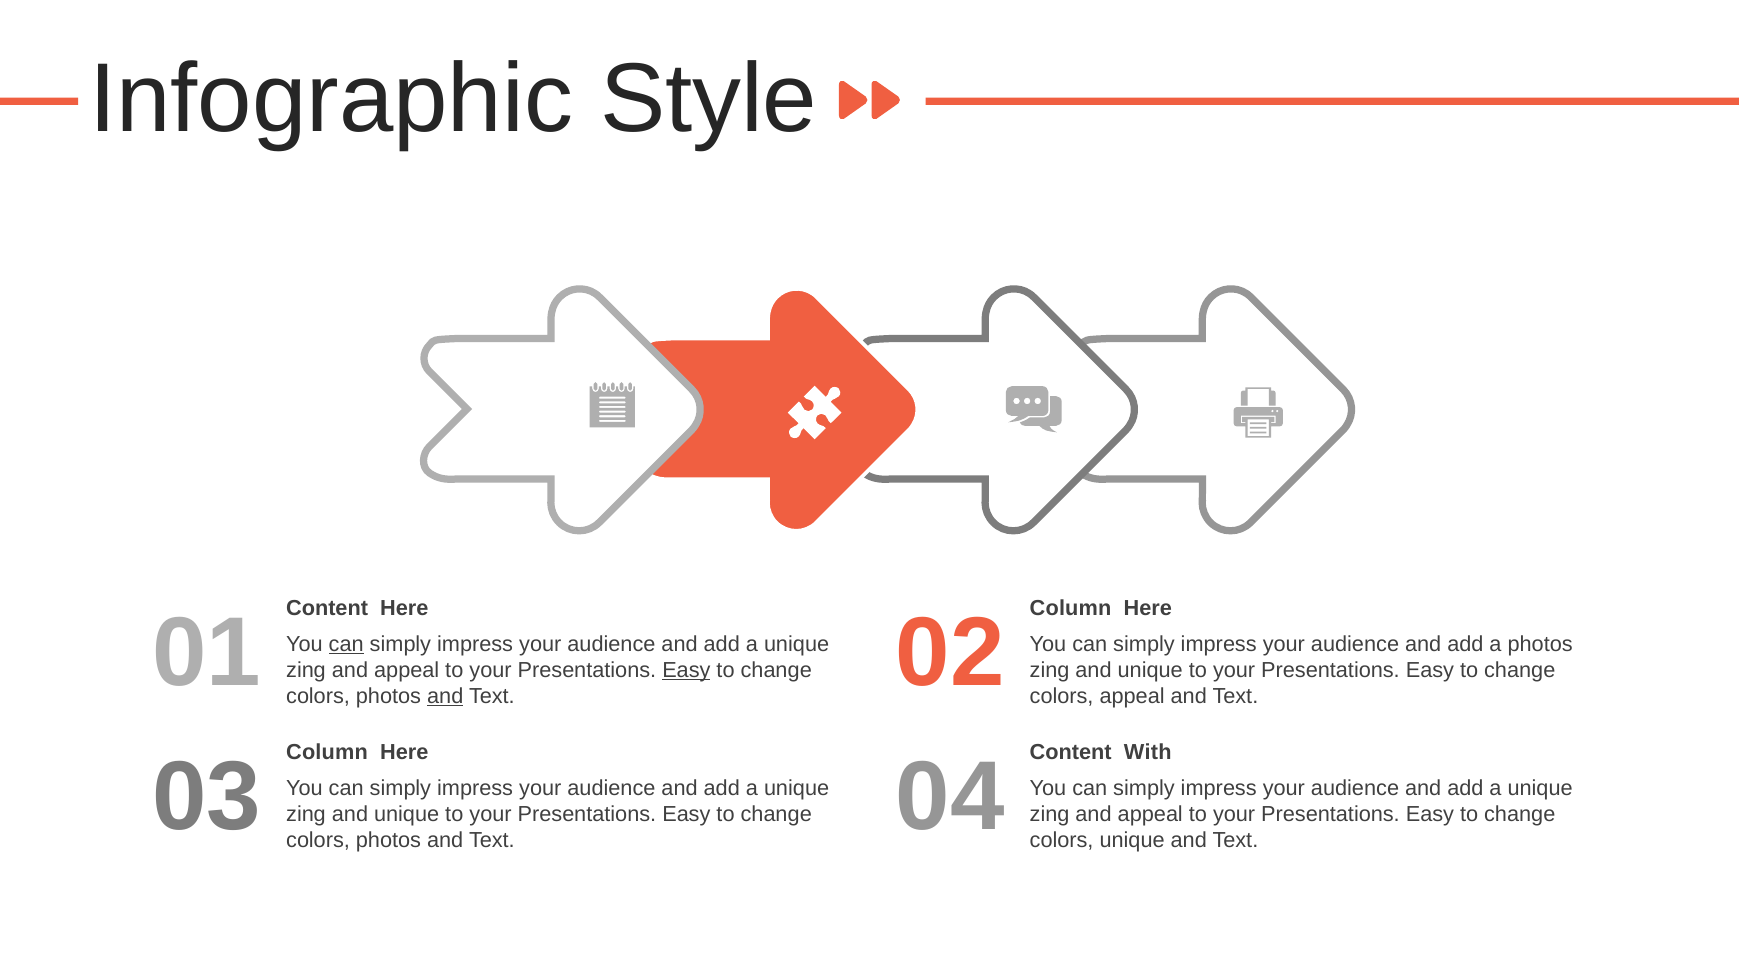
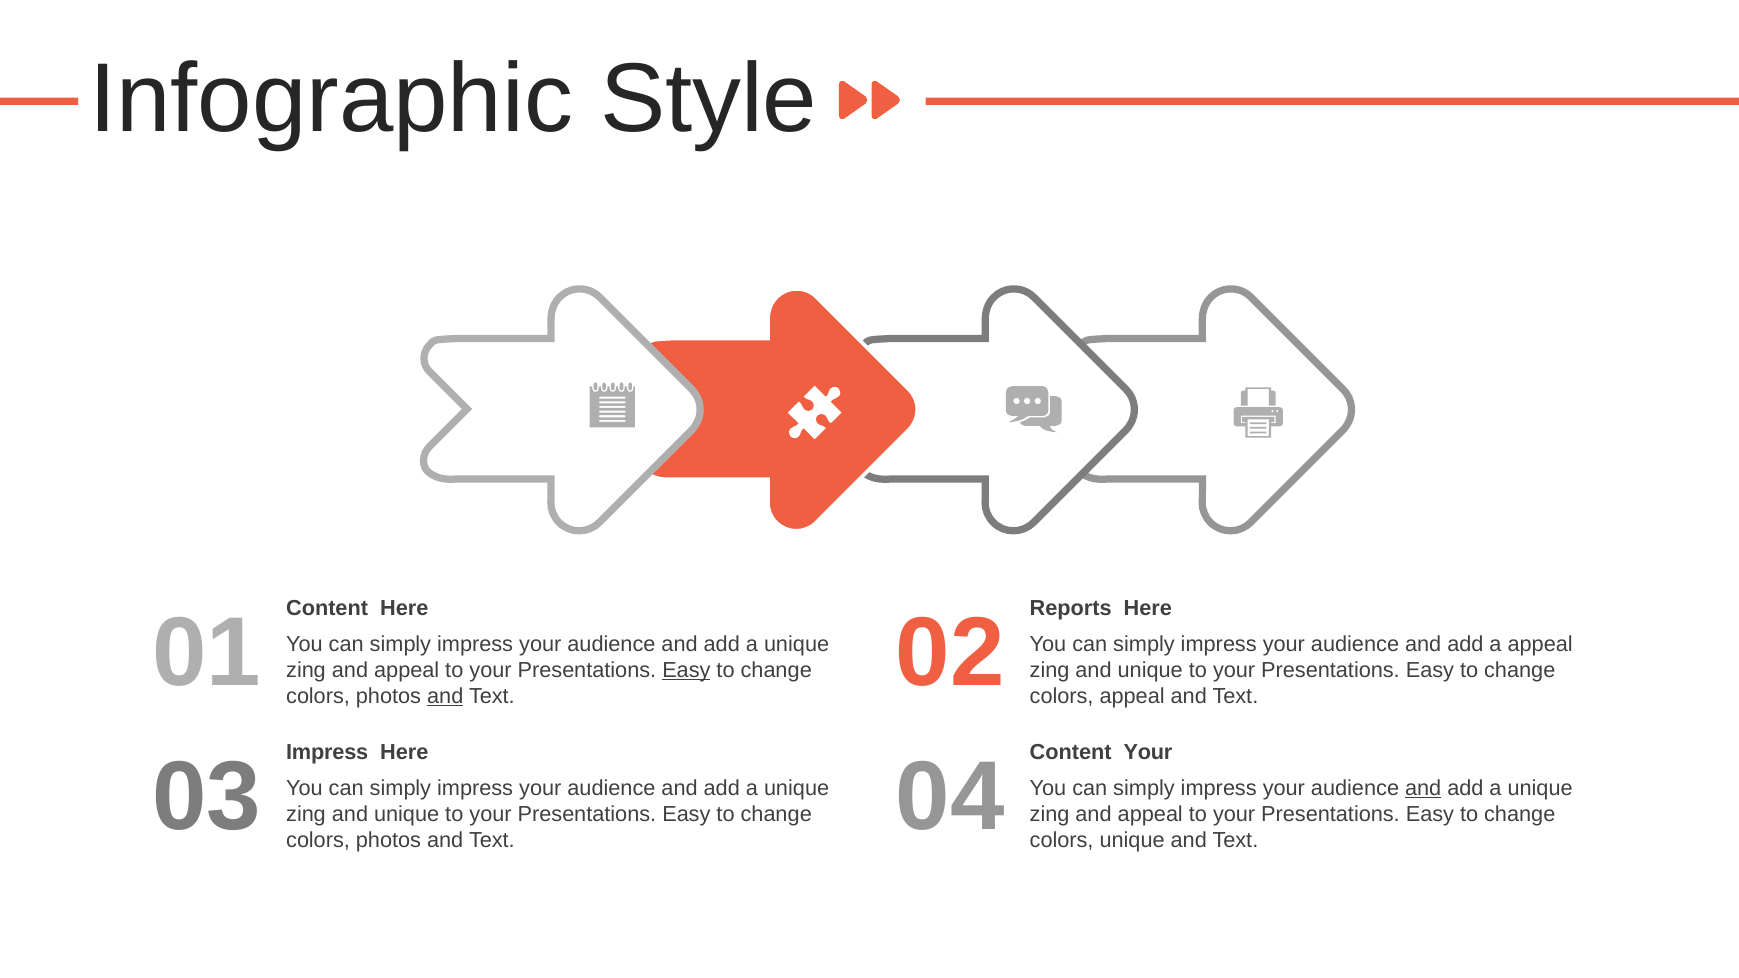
Column: Column -> Reports (1071, 608)
can underline: present -> none (346, 644)
a photos: photos -> appeal (1540, 644)
Column: Column -> Impress (327, 753)
Content With: With -> Your (1148, 753)
and underline: none -> present (1423, 789)
